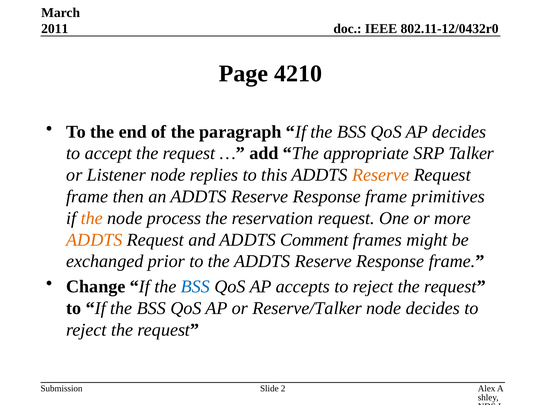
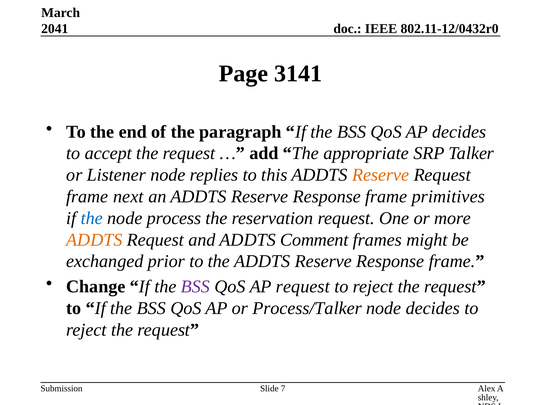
2011: 2011 -> 2041 (55, 29)
4210: 4210 -> 3141 (298, 74)
then: then -> next (128, 197)
the colour: orange -> blue (92, 219)
BSS colour: blue -> purple (195, 287)
AP accepts: accepts -> request (303, 287)
Reserve/Talker: Reserve/Talker -> Process/Talker (307, 309)
2: 2 -> 7 (283, 389)
